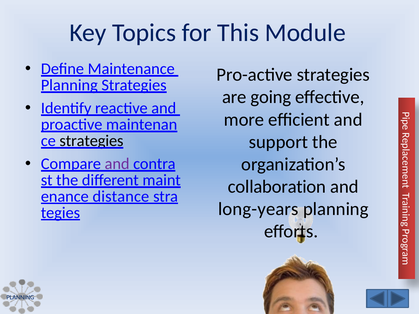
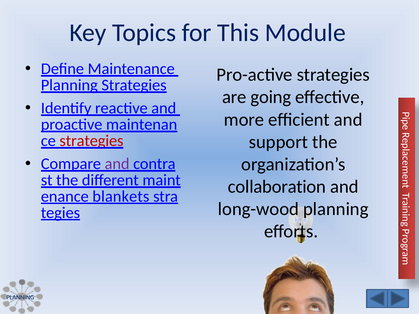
strategies colour: black -> red (91, 141)
distance: distance -> blankets (121, 197)
long-years: long-years -> long-wood (258, 209)
